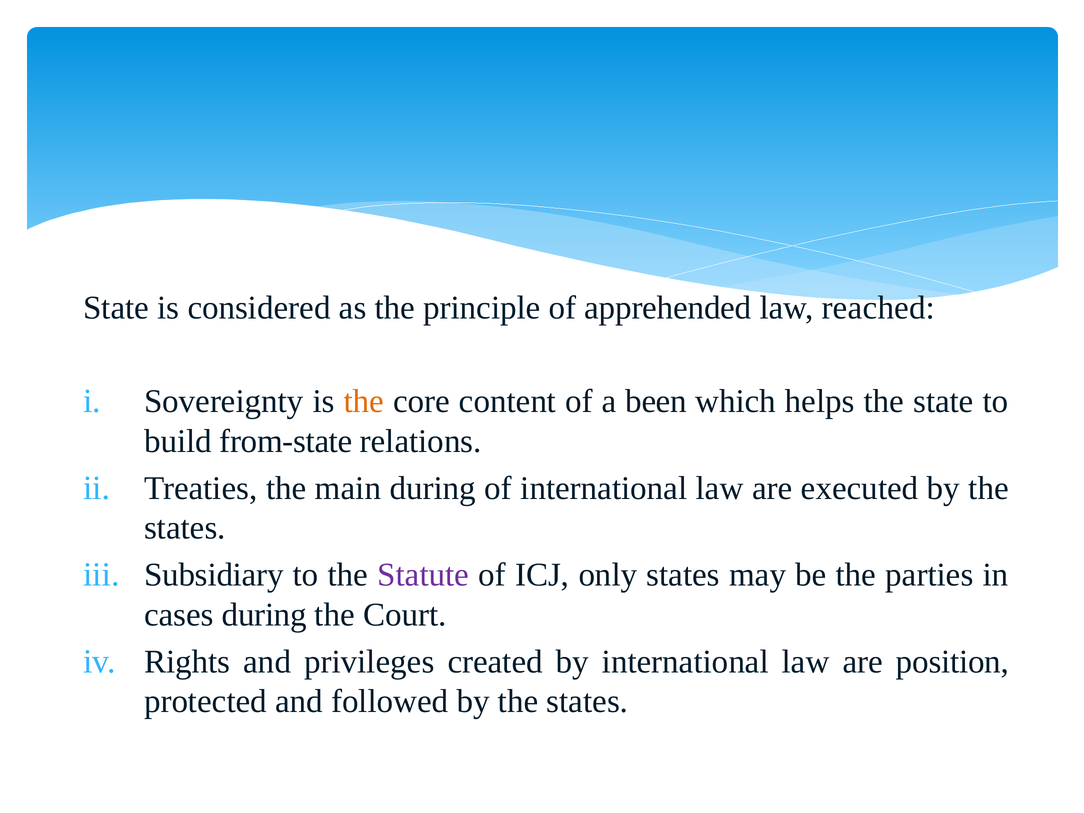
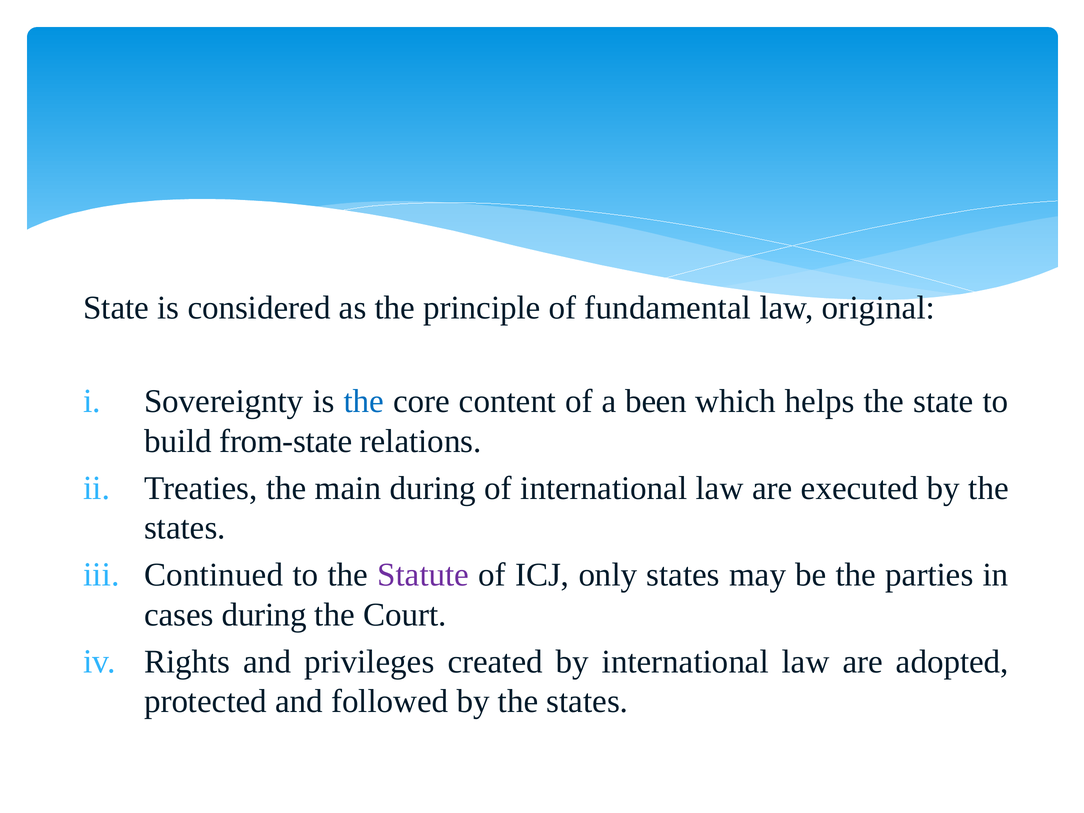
apprehended: apprehended -> fundamental (668, 308)
reached: reached -> original (878, 308)
the colour: orange -> blue (364, 402)
Subsidiary: Subsidiary -> Continued (214, 575)
position: position -> adopted (952, 662)
